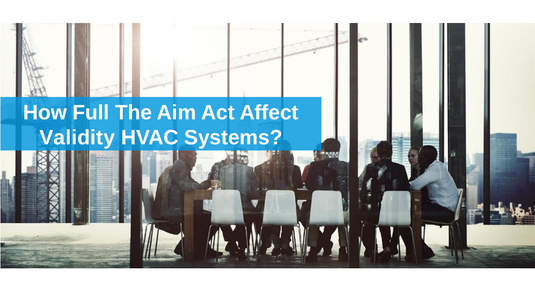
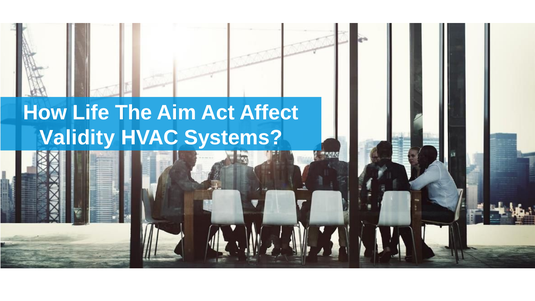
Full: Full -> Life (91, 113)
